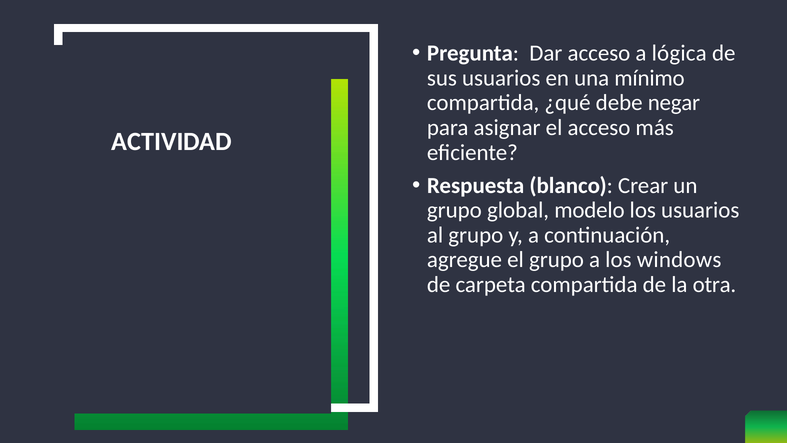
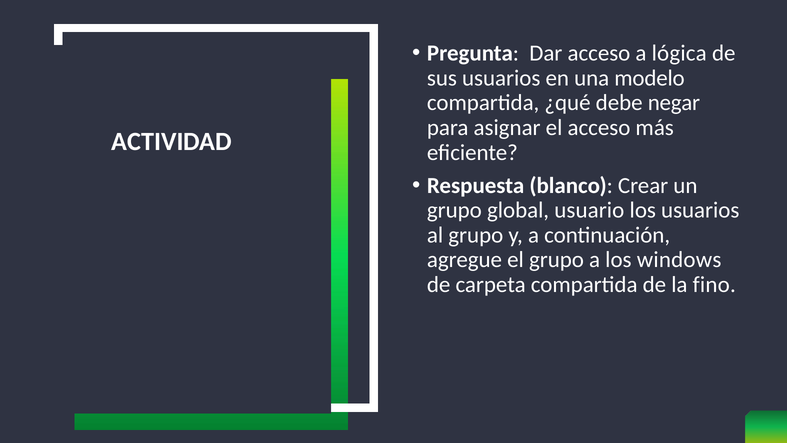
mínimo: mínimo -> modelo (650, 78)
modelo: modelo -> usuario (589, 210)
otra: otra -> fino (714, 285)
